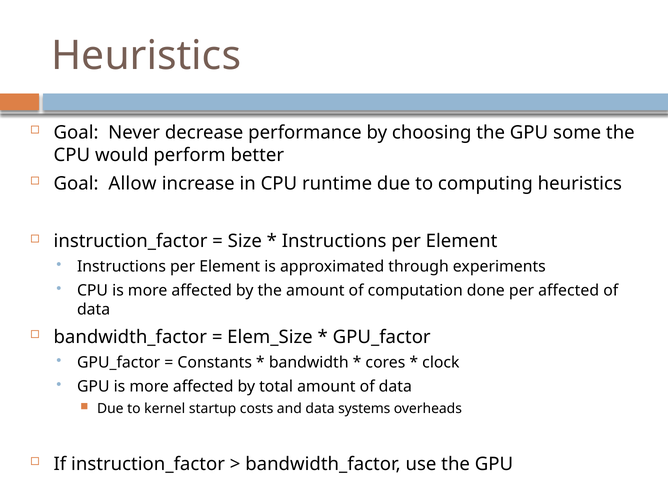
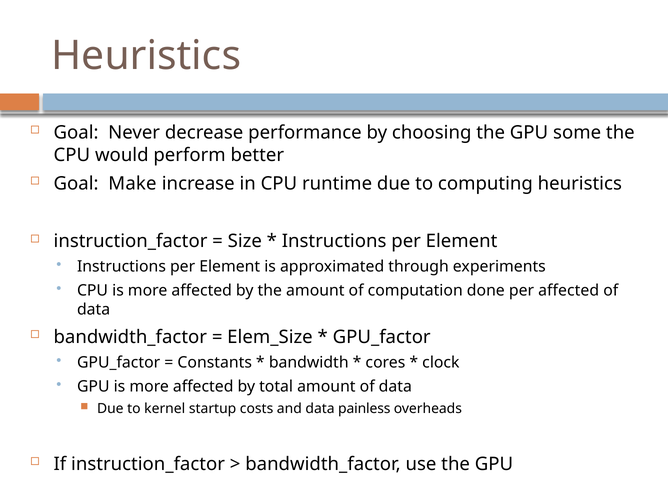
Allow: Allow -> Make (132, 184)
systems: systems -> painless (364, 409)
